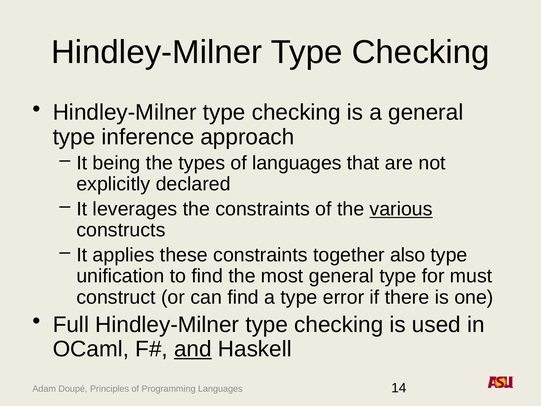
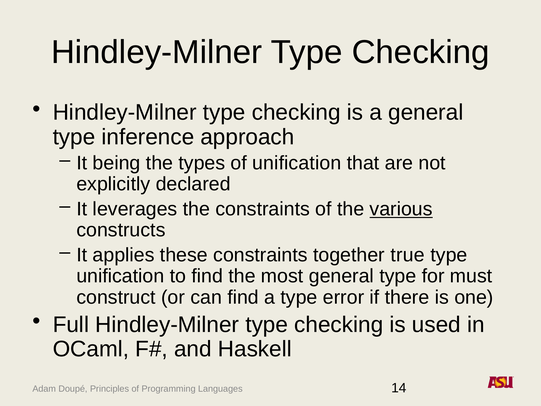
of languages: languages -> unification (297, 163)
also: also -> true (408, 255)
and underline: present -> none (193, 349)
